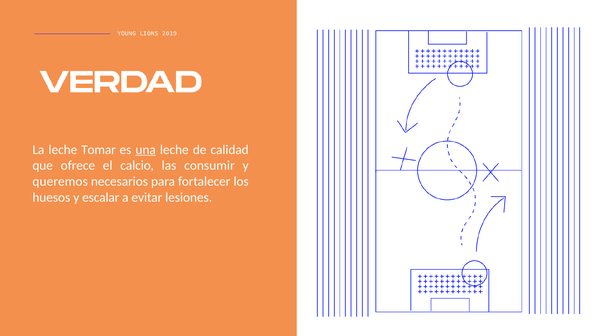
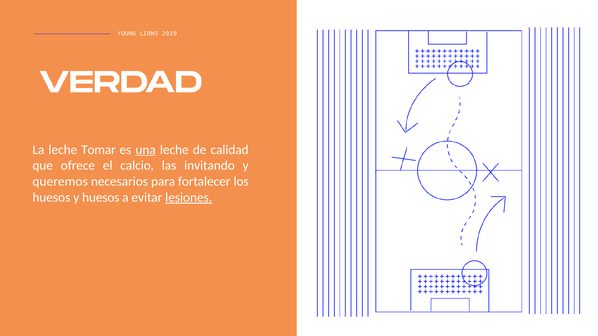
consumir: consumir -> invitando (209, 166)
y escalar: escalar -> huesos (101, 198)
lesiones underline: none -> present (189, 198)
